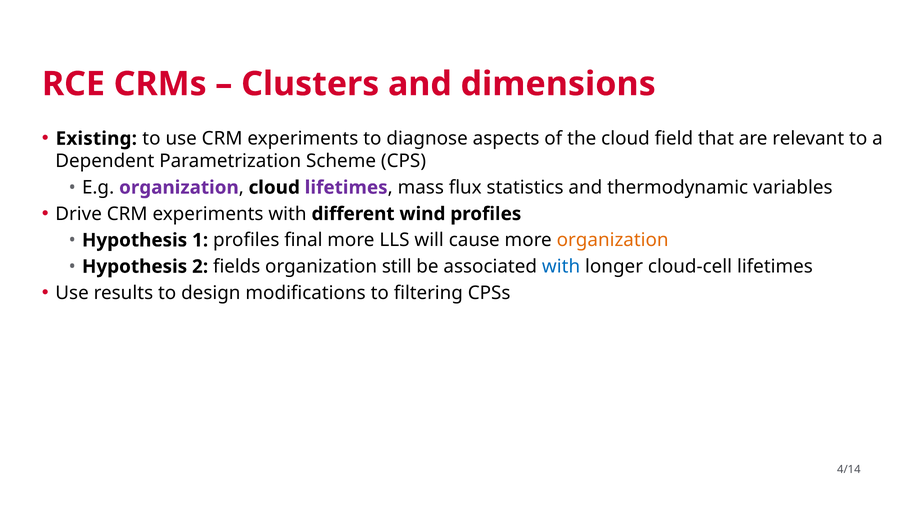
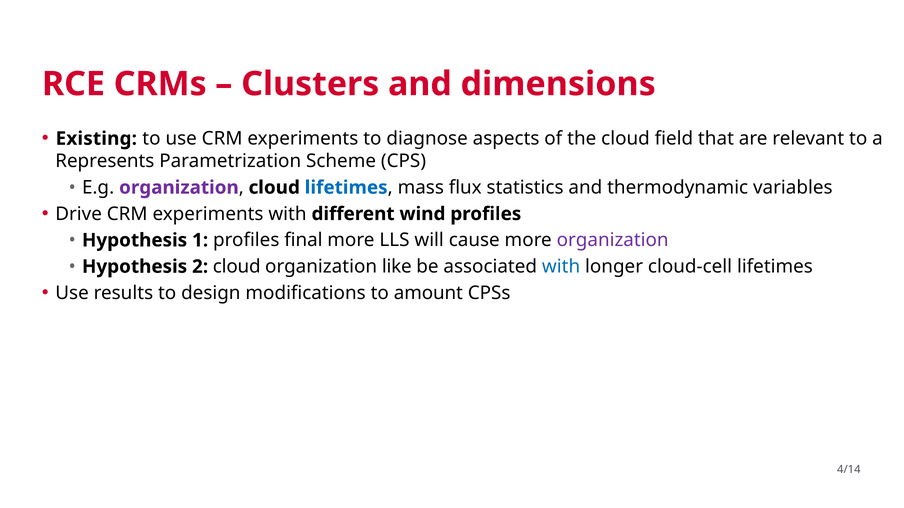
Dependent: Dependent -> Represents (105, 161)
lifetimes colour: purple -> blue (346, 188)
organization colour: orange -> purple (613, 240)
2 fields: fields -> cloud (237, 267)
still: still -> like (397, 267)
filtering: filtering -> amount (428, 293)
